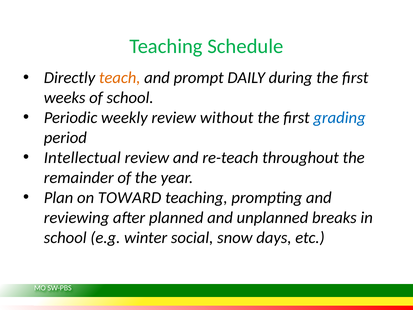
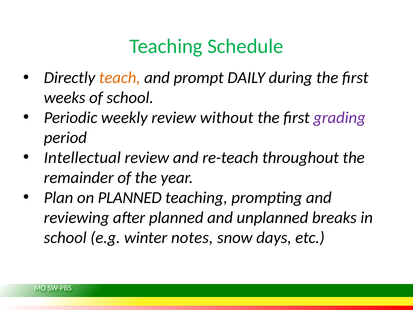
grading colour: blue -> purple (340, 118)
on TOWARD: TOWARD -> PLANNED (130, 197)
social: social -> notes (192, 237)
